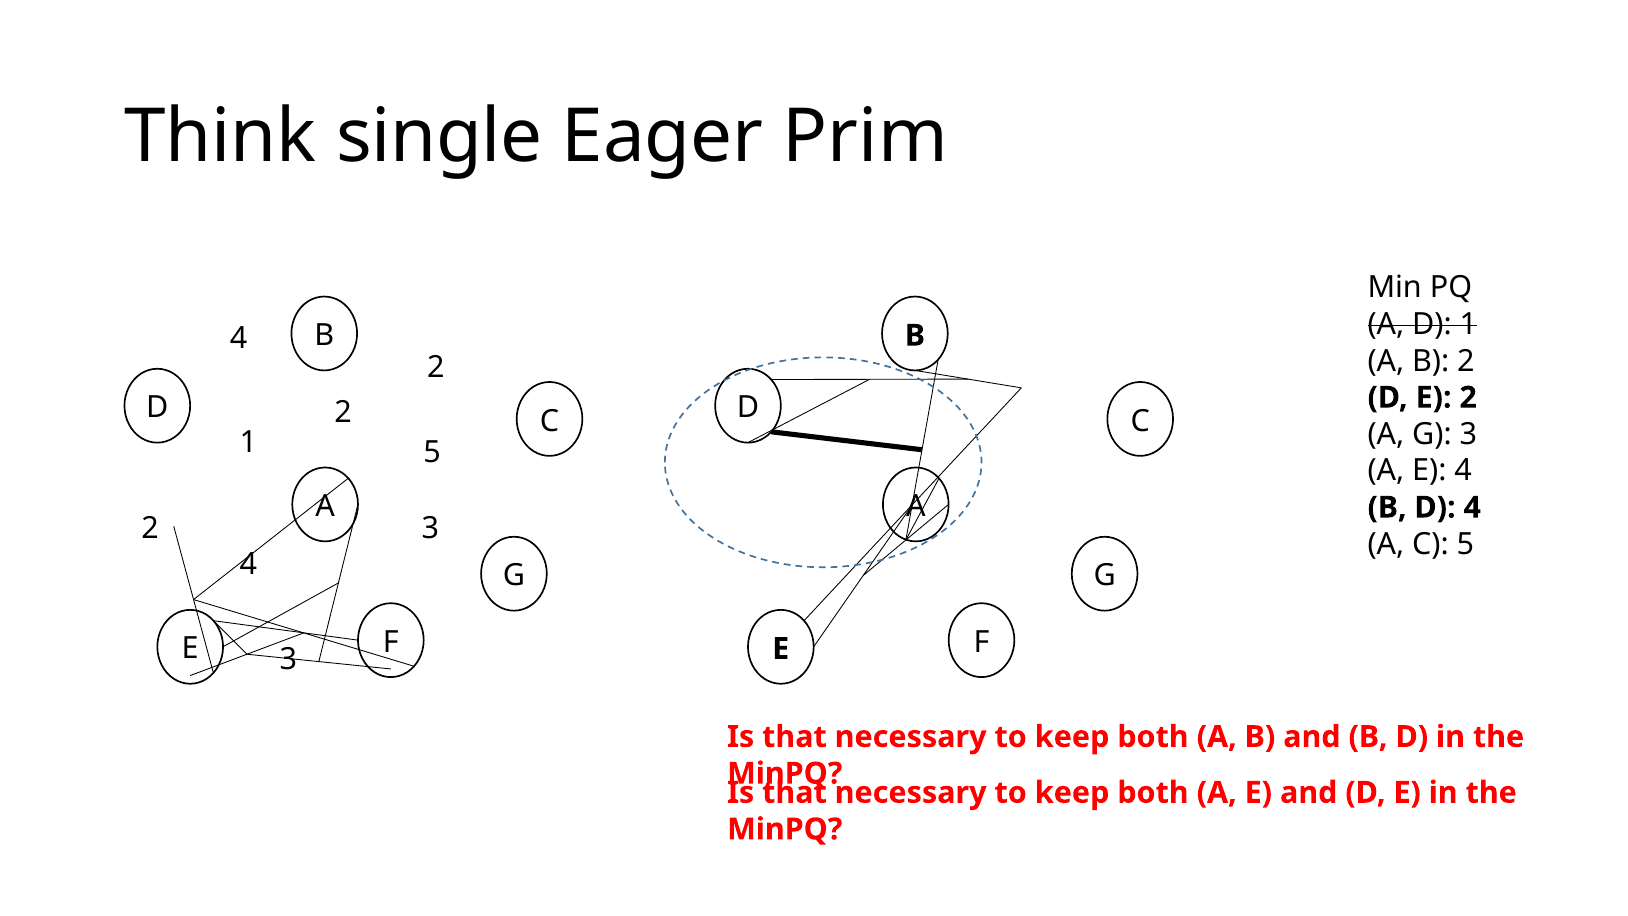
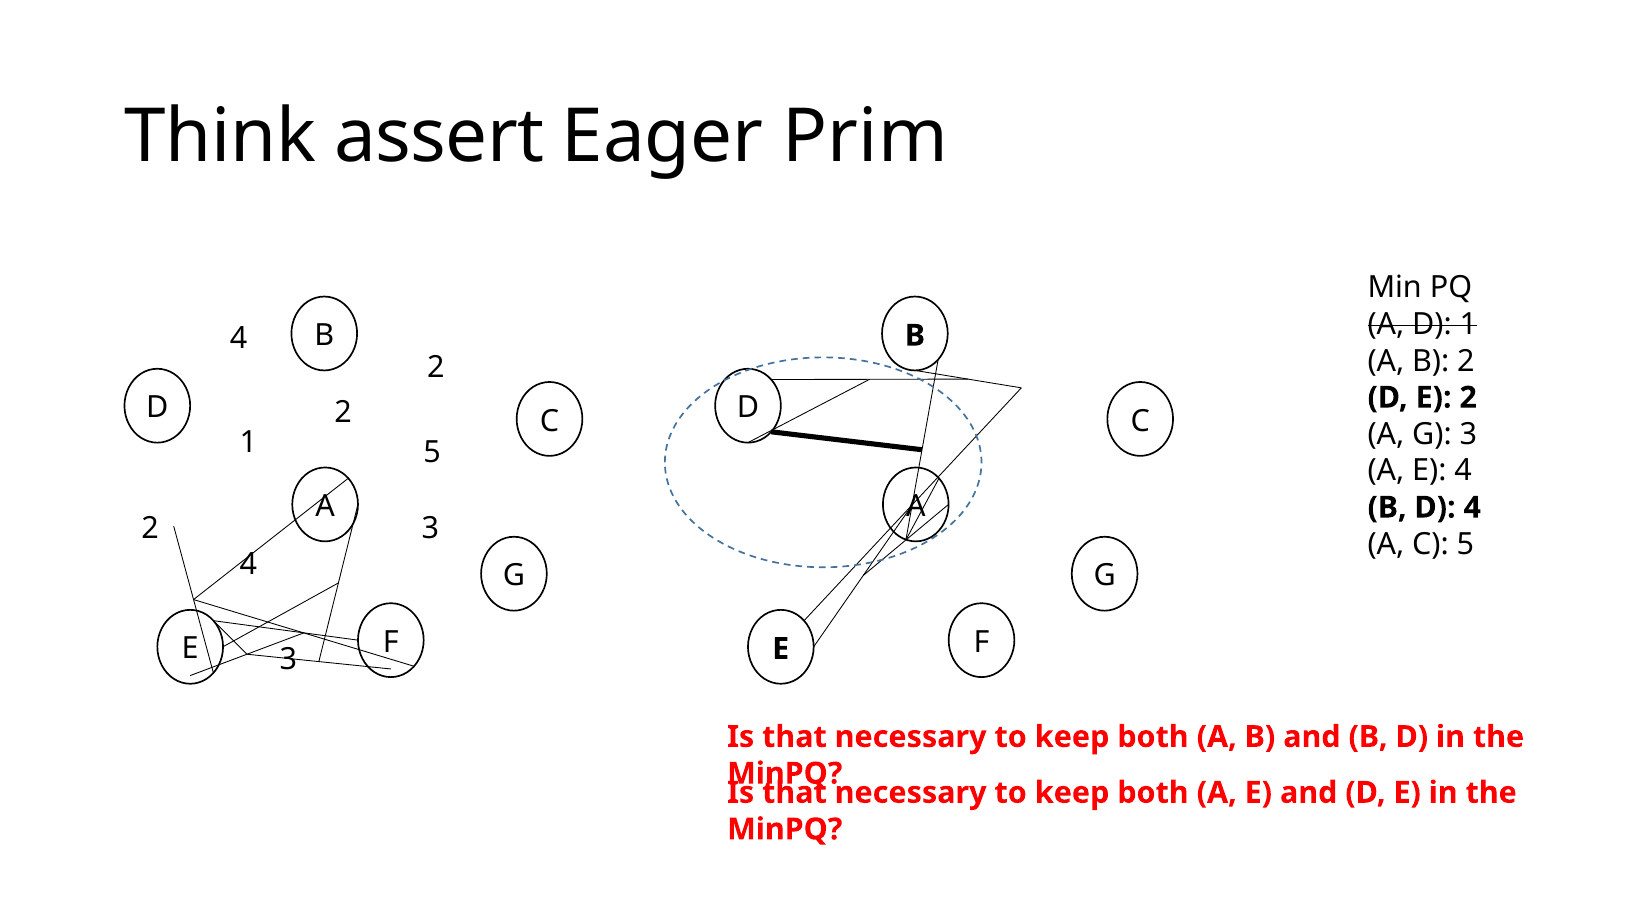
single: single -> assert (440, 137)
